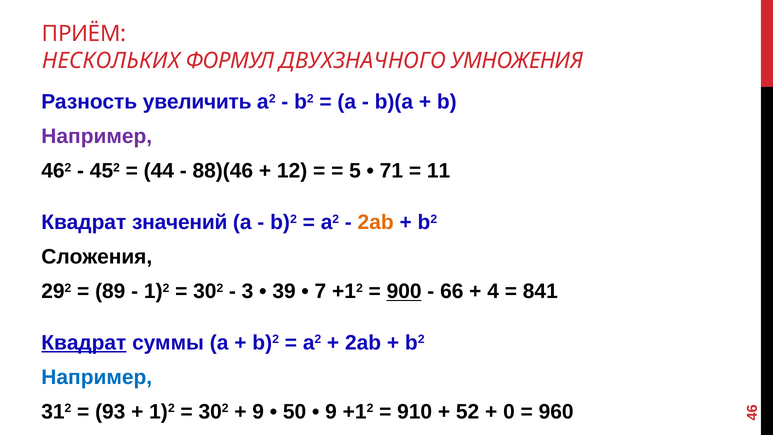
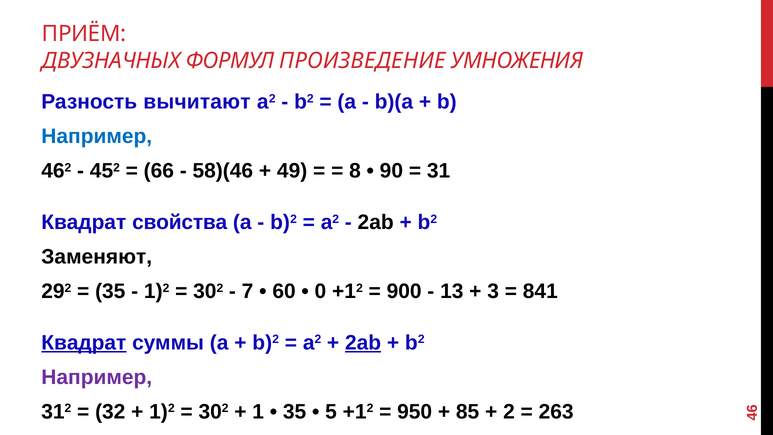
НЕСКОЛЬКИХ: НЕСКОЛЬКИХ -> ДВУЗНАЧНЫХ (111, 61)
ДВУХЗНАЧНОГО: ДВУХЗНАЧНОГО -> ПРОИЗВЕДЕНИЕ (363, 61)
увеличить: увеличить -> вычитают (197, 102)
Например colour: purple -> blue (97, 136)
44: 44 -> 66 (159, 171)
88)(46: 88)(46 -> 58)(46 (223, 171)
12: 12 -> 49 (292, 171)
5: 5 -> 8 (355, 171)
71: 71 -> 90 (391, 171)
11: 11 -> 31 (439, 171)
значений: значений -> свойства (180, 222)
2ab colour: orange -> black (376, 222)
Сложения: Сложения -> Заменяют (97, 257)
89: 89 -> 35 (110, 291)
3: 3 -> 7 (248, 291)
39: 39 -> 60 (284, 291)
7: 7 -> 0 (320, 291)
900 underline: present -> none (404, 291)
66: 66 -> 13 (452, 291)
4: 4 -> 3 (493, 291)
2ab underline: none -> present (363, 342)
Например colour: blue -> purple (97, 377)
93: 93 -> 32 (110, 412)
9: 9 -> 1 (258, 412)
50: 50 -> 35 (295, 412)
9: 9 -> 5 (331, 412)
910: 910 -> 950 (415, 412)
52: 52 -> 85 (468, 412)
0: 0 -> 2 (509, 412)
960: 960 -> 263 (556, 412)
